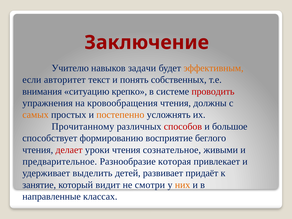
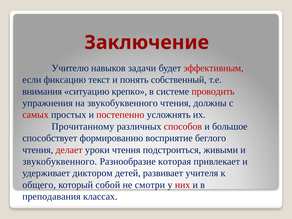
эффективным colour: orange -> red (214, 68)
авторитет: авторитет -> фиксацию (65, 80)
собственных: собственных -> собственный (179, 80)
на кровообращения: кровообращения -> звукобуквенного (122, 103)
самых colour: orange -> red (36, 115)
постепенно colour: orange -> red (120, 115)
сознательное: сознательное -> подстроиться (172, 150)
предварительное: предварительное -> звукобуквенного (60, 161)
выделить: выделить -> диктором (93, 173)
придаёт: придаёт -> учителя (202, 173)
занятие: занятие -> общего (39, 185)
видит: видит -> собой (108, 185)
них colour: orange -> red (183, 185)
направленные: направленные -> преподавания (52, 197)
